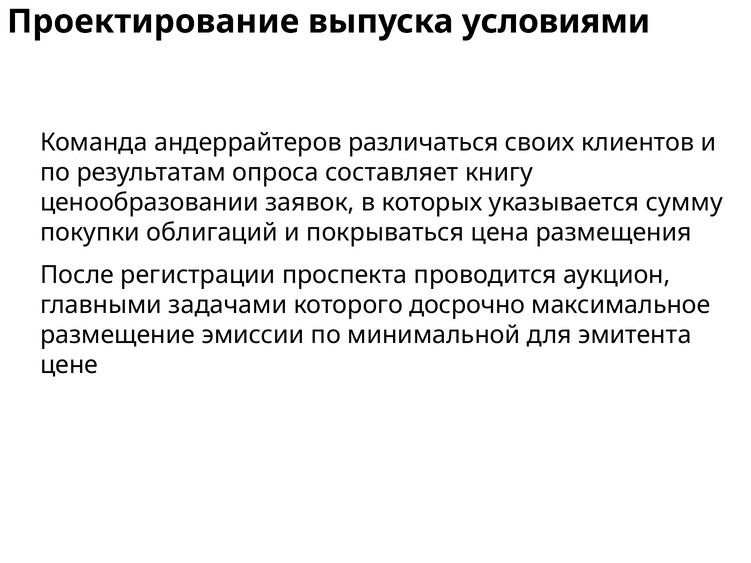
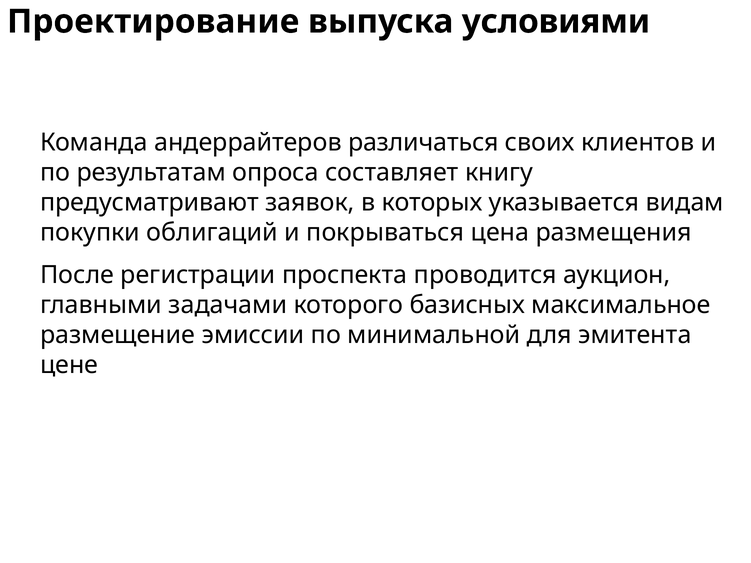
ценообразовании: ценообразовании -> предусматривают (149, 203)
сумму: сумму -> видам (685, 203)
досрочно: досрочно -> базисных (467, 305)
